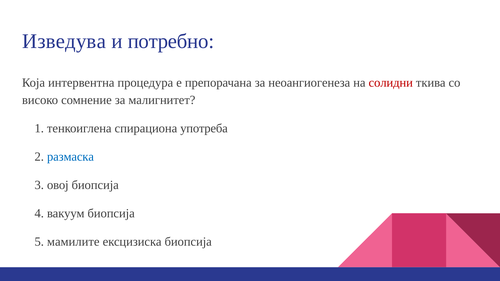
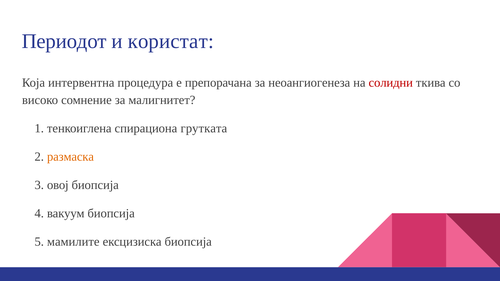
Изведува: Изведува -> Периодот (64, 41)
потребно: потребно -> користат (171, 41)
употреба: употреба -> грутката (204, 128)
размаска colour: blue -> orange (71, 157)
